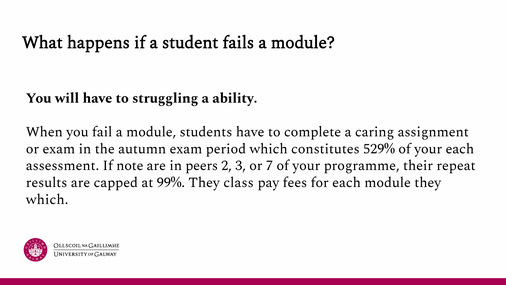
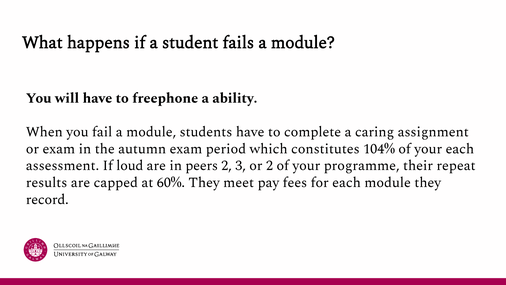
struggling: struggling -> freephone (165, 98)
529%: 529% -> 104% (379, 149)
note: note -> loud (130, 165)
or 7: 7 -> 2 (270, 165)
99%: 99% -> 60% (171, 182)
class: class -> meet (239, 182)
which: which -> record (47, 199)
